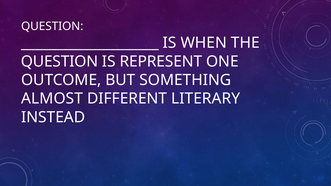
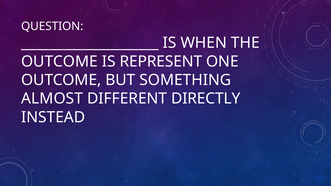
QUESTION: QUESTION -> OUTCOME (59, 61)
LITERARY: LITERARY -> DIRECTLY (206, 99)
